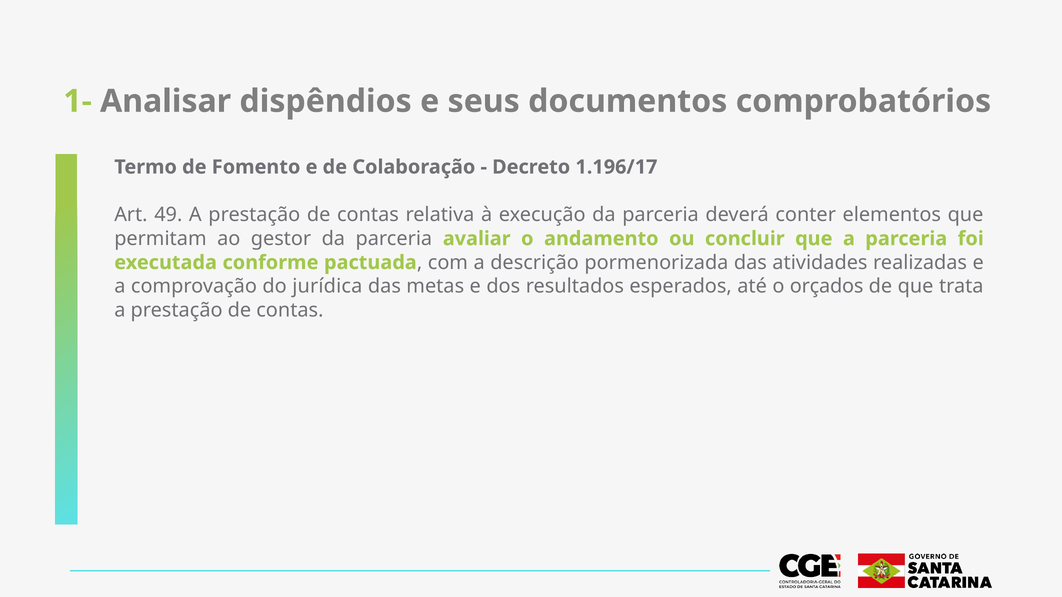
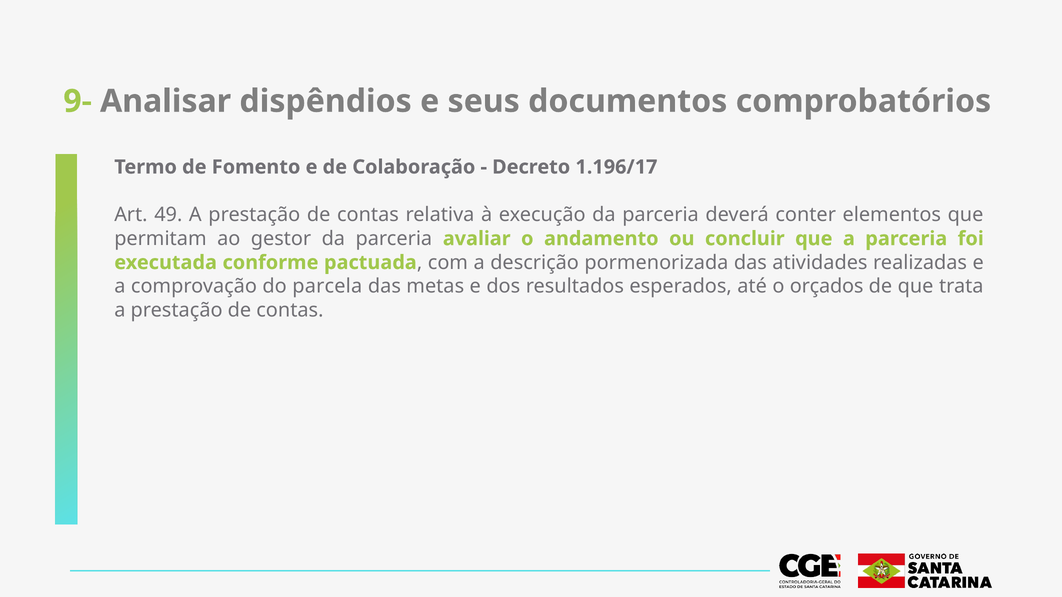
1-: 1- -> 9- (78, 101)
jurídica: jurídica -> parcela (327, 287)
